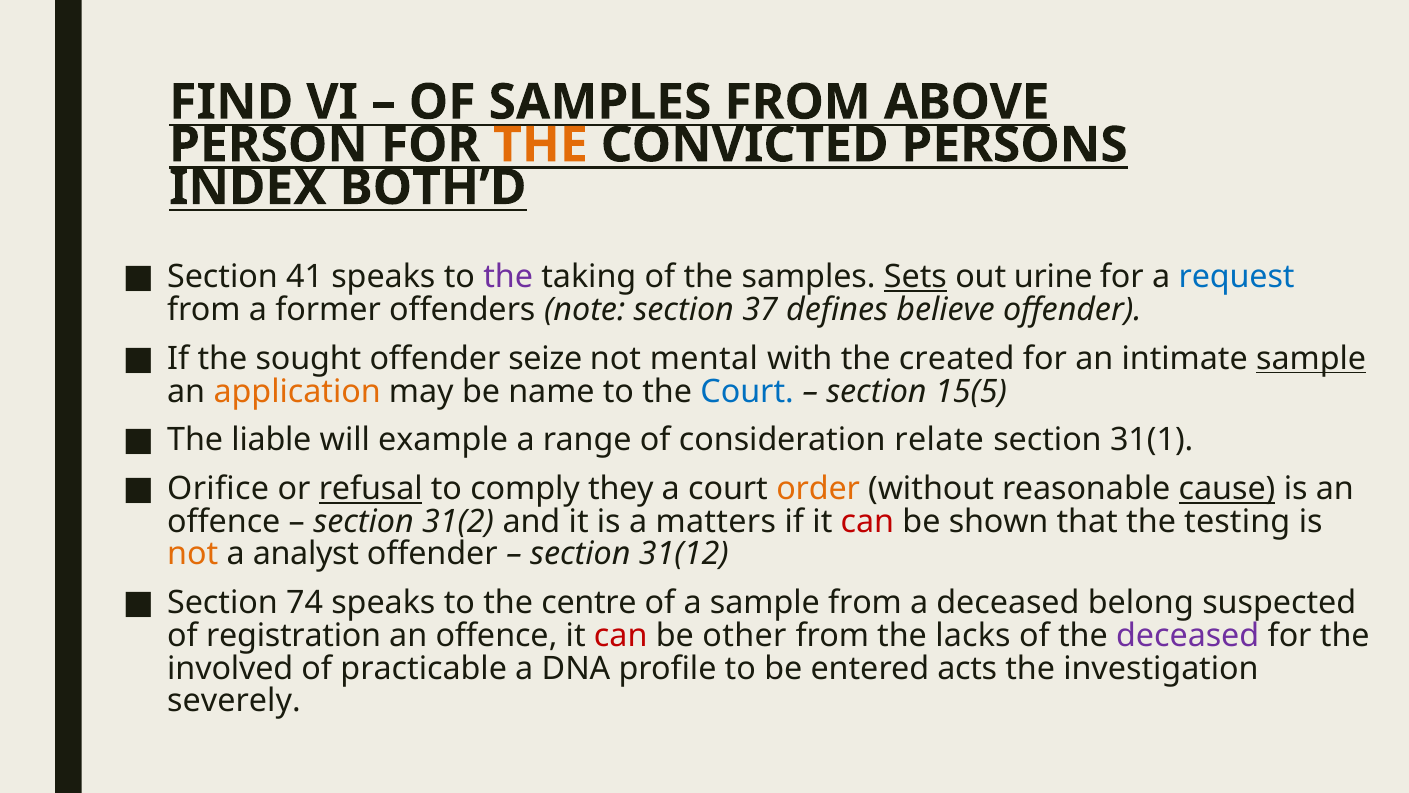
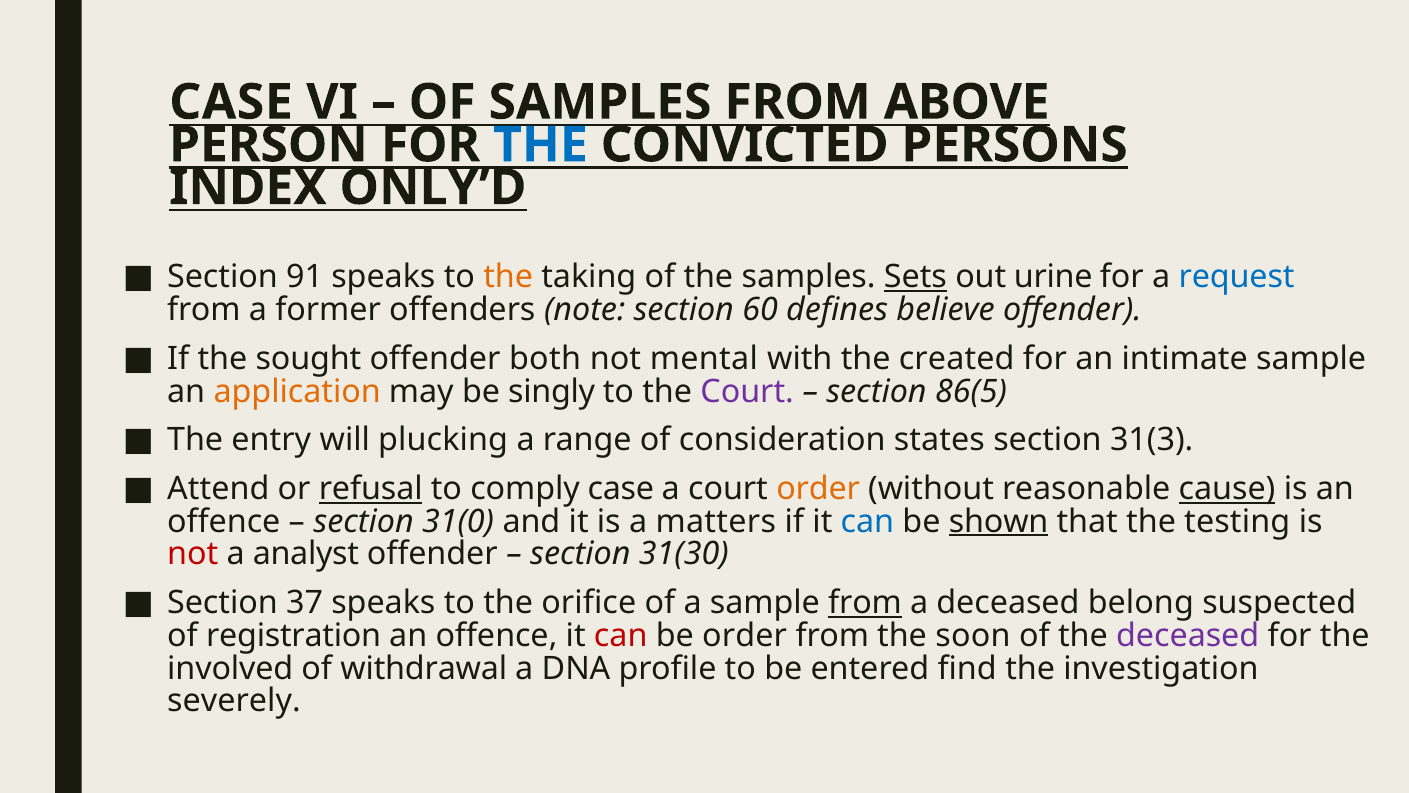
FIND: FIND -> CASE (231, 102)
THE colour: orange -> blue (540, 145)
BOTH’D: BOTH’D -> ONLY’D (433, 187)
41: 41 -> 91 (305, 277)
the colour: purple -> orange (508, 277)
37: 37 -> 60 (760, 310)
seize: seize -> both (545, 358)
sample underline: present -> none (1311, 358)
name: name -> singly (552, 391)
Court colour: blue -> purple (747, 391)
15(5: 15(5 -> 86(5 (971, 391)
liable: liable -> entry (271, 440)
example: example -> plucking (443, 440)
relate: relate -> states (939, 440)
31(1: 31(1 -> 31(3 (1152, 440)
Orifice: Orifice -> Attend (218, 488)
comply they: they -> case (621, 488)
31(2: 31(2 -> 31(0 (458, 521)
can colour: red -> blue (867, 521)
shown underline: none -> present (999, 521)
not colour: orange -> red (193, 554)
31(12: 31(12 -> 31(30 (684, 554)
74: 74 -> 37 (305, 603)
centre: centre -> orifice (589, 603)
from underline: none -> present (865, 603)
be other: other -> order (745, 635)
lacks: lacks -> soon (973, 635)
practicable: practicable -> withdrawal (424, 668)
acts: acts -> find (967, 668)
